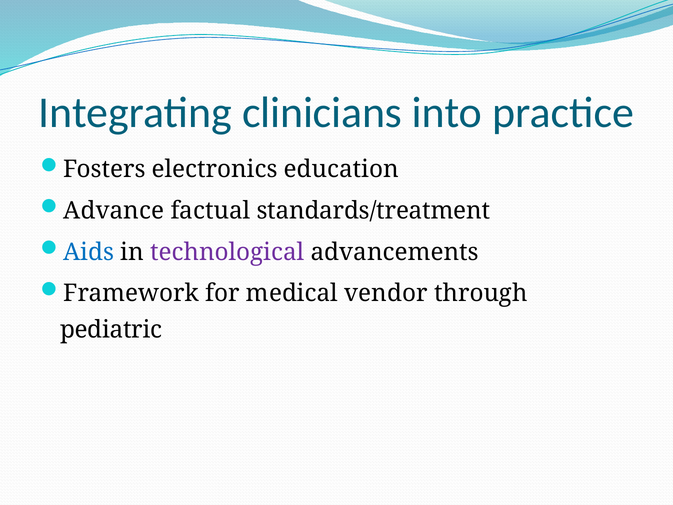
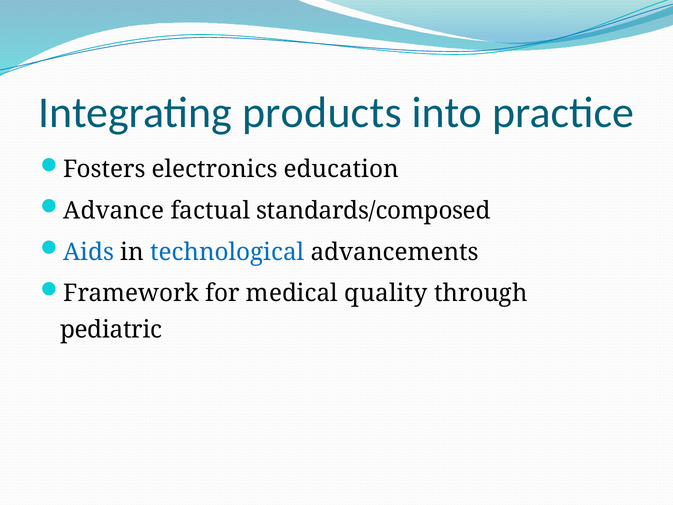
clinicians: clinicians -> products (322, 113)
standards/treatment: standards/treatment -> standards/composed (373, 211)
technological colour: purple -> blue (227, 252)
vendor: vendor -> quality (386, 293)
